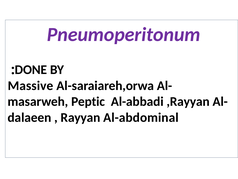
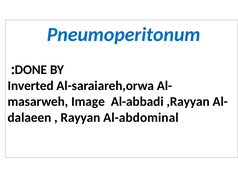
Pneumoperitonum colour: purple -> blue (124, 34)
Massive: Massive -> Inverted (31, 85)
Peptic: Peptic -> Image (88, 101)
